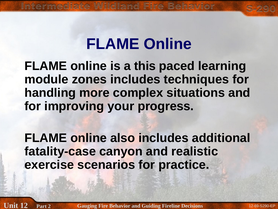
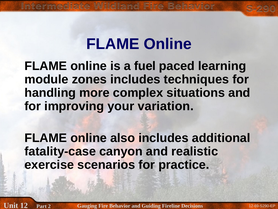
this: this -> fuel (145, 66)
progress: progress -> variation (166, 106)
